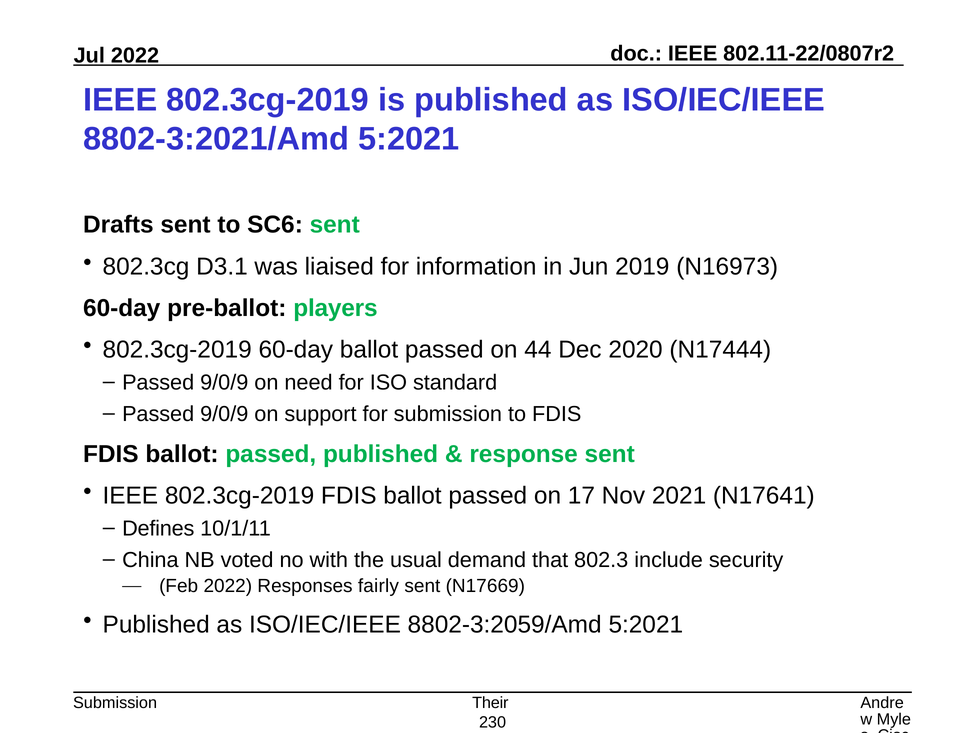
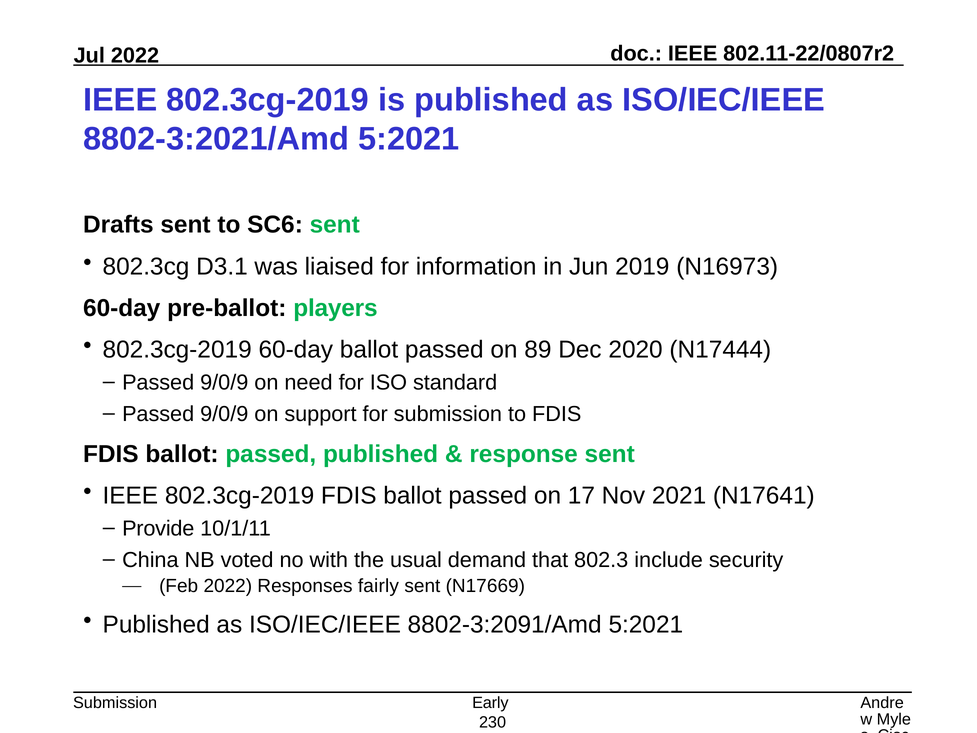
44: 44 -> 89 (538, 349)
Defines: Defines -> Provide (158, 528)
8802-3:2059/Amd: 8802-3:2059/Amd -> 8802-3:2091/Amd (505, 625)
Their: Their -> Early (490, 703)
